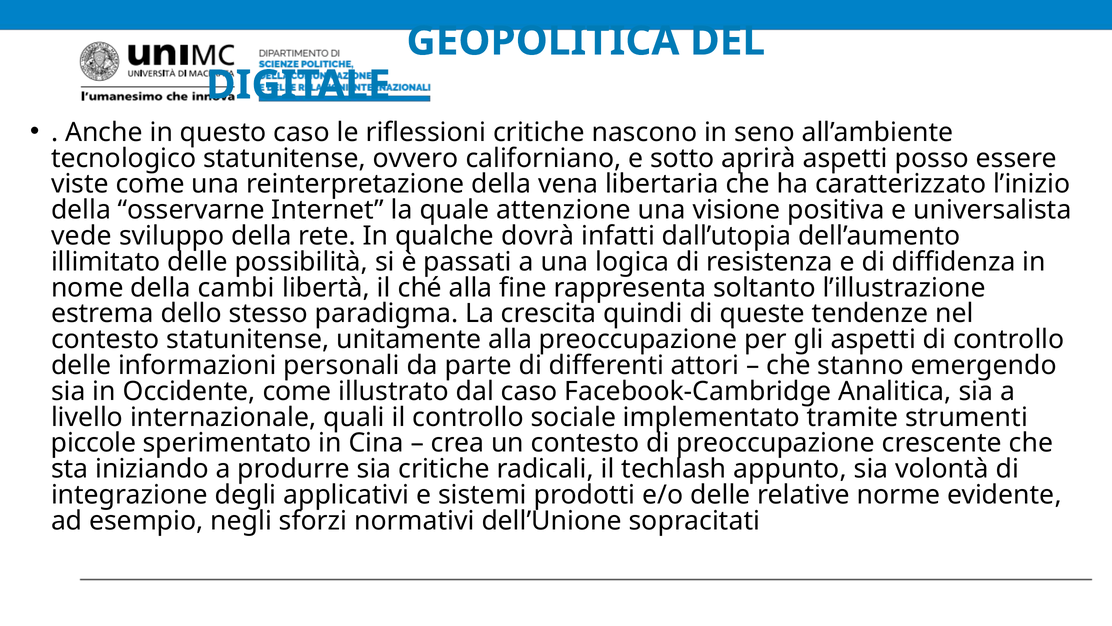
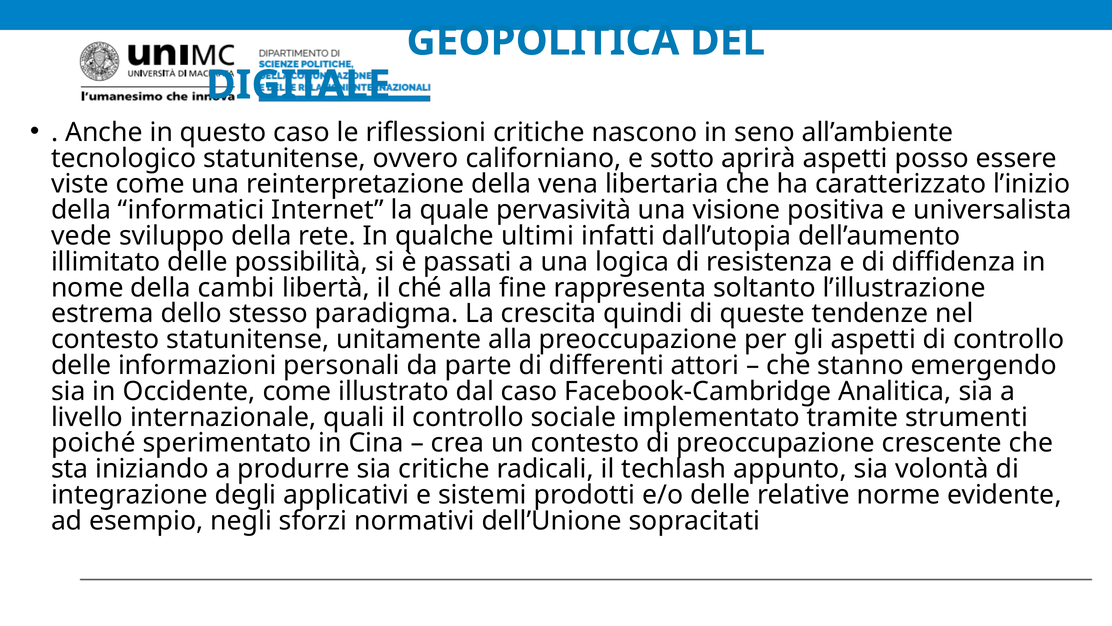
osservarne: osservarne -> informatici (191, 210)
attenzione: attenzione -> pervasività (564, 210)
dovrà: dovrà -> ultimi (538, 236)
piccole: piccole -> poiché (93, 443)
